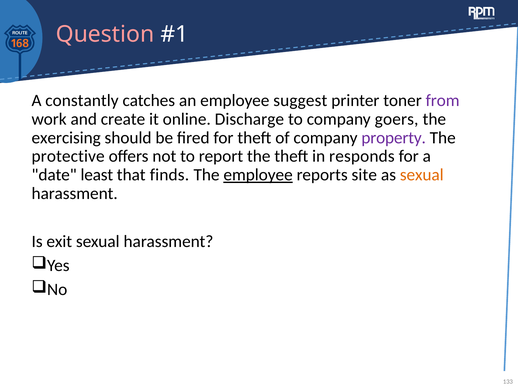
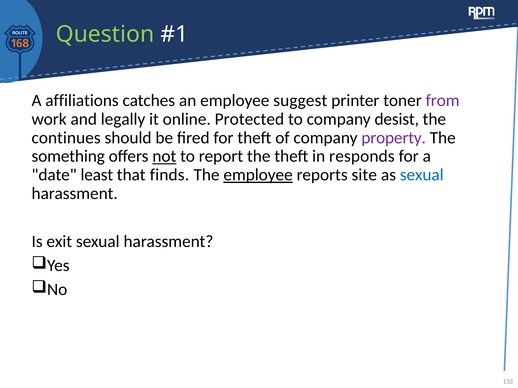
Question colour: pink -> light green (105, 34)
constantly: constantly -> affiliations (82, 101)
create: create -> legally (123, 119)
Discharge: Discharge -> Protected (249, 119)
goers: goers -> desist (397, 119)
exercising: exercising -> continues (66, 138)
protective: protective -> something (68, 156)
not underline: none -> present (164, 156)
sexual colour: orange -> blue (422, 175)
